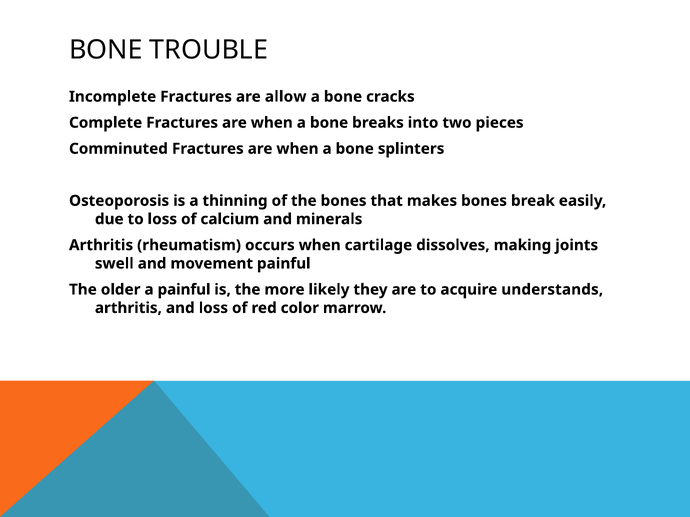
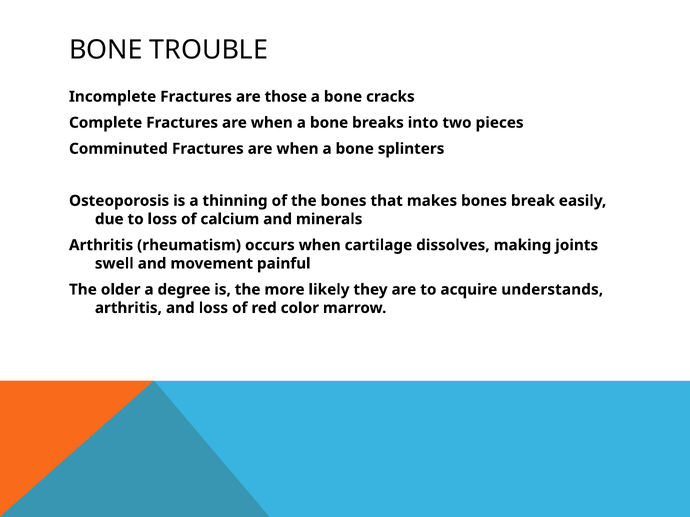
allow: allow -> those (286, 97)
a painful: painful -> degree (184, 290)
